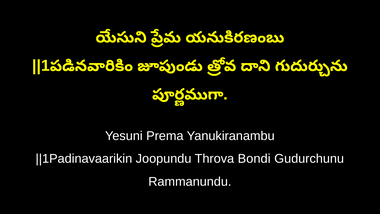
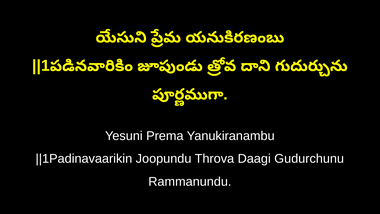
Bondi: Bondi -> Daagi (254, 159)
